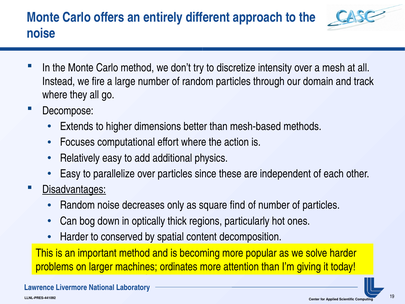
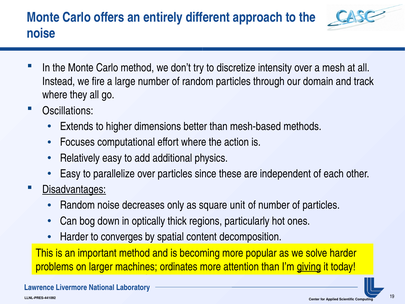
Decompose: Decompose -> Oscillations (68, 111)
find: find -> unit (238, 205)
conserved: conserved -> converges (122, 237)
giving underline: none -> present (309, 266)
